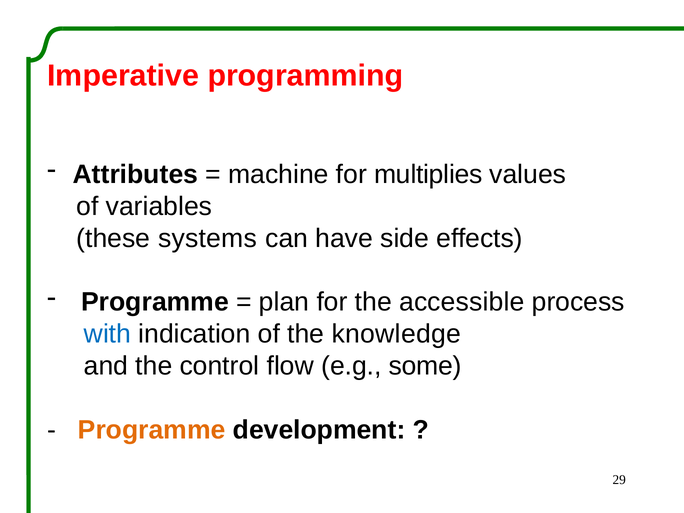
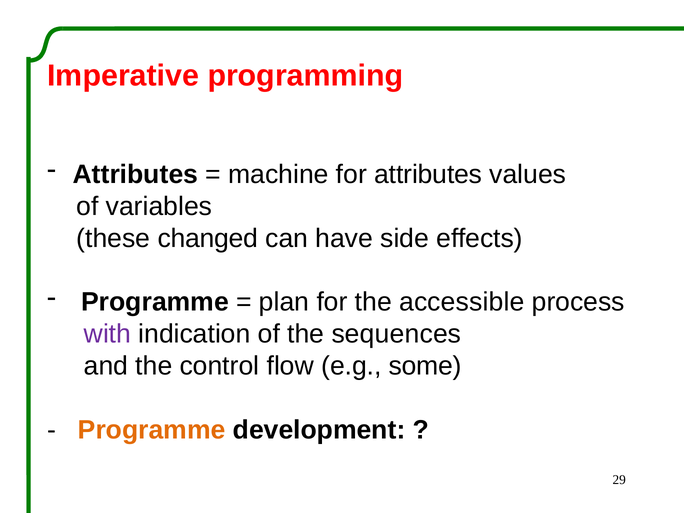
for multiplies: multiplies -> attributes (428, 174)
systems: systems -> changed (208, 238)
with colour: blue -> purple (107, 334)
knowledge: knowledge -> sequences (396, 334)
